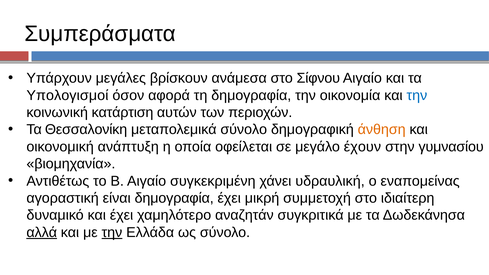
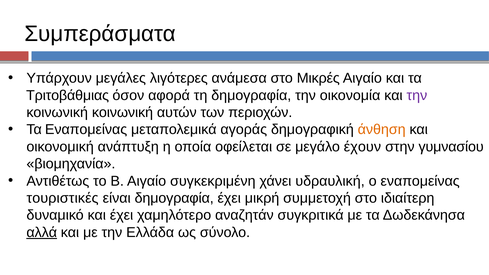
βρίσκουν: βρίσκουν -> λιγότερες (179, 78)
Σίφνου: Σίφνου -> Μικρές (318, 78)
Υπολογισμοί: Υπολογισμοί -> Τριτοβάθμιας (68, 95)
την colour: blue -> purple (417, 95)
κοινωνική κατάρτιση: κατάρτιση -> κοινωνική (123, 113)
Τα Θεσσαλονίκη: Θεσσαλονίκη -> Εναπομείνας (86, 130)
μεταπολεμικά σύνολο: σύνολο -> αγοράς (244, 130)
αγοραστική: αγοραστική -> τουριστικές (63, 198)
την underline: present -> none (112, 232)
